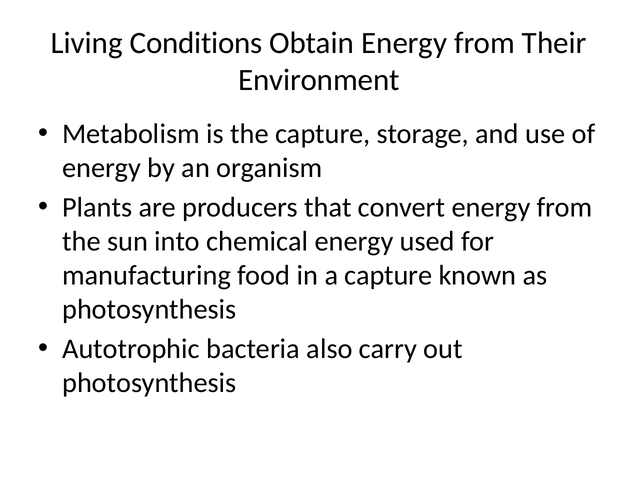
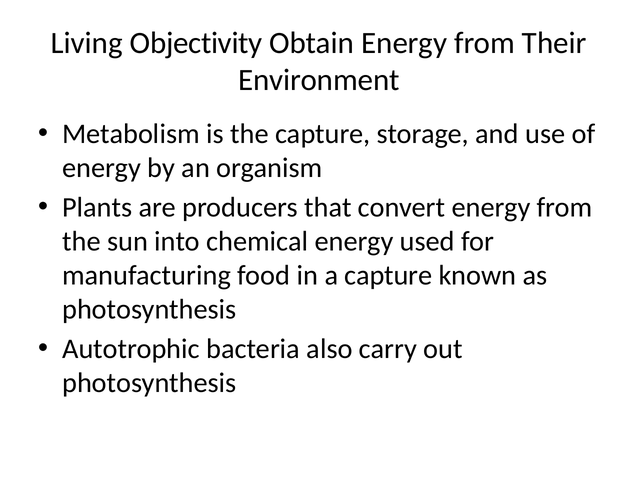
Conditions: Conditions -> Objectivity (196, 43)
